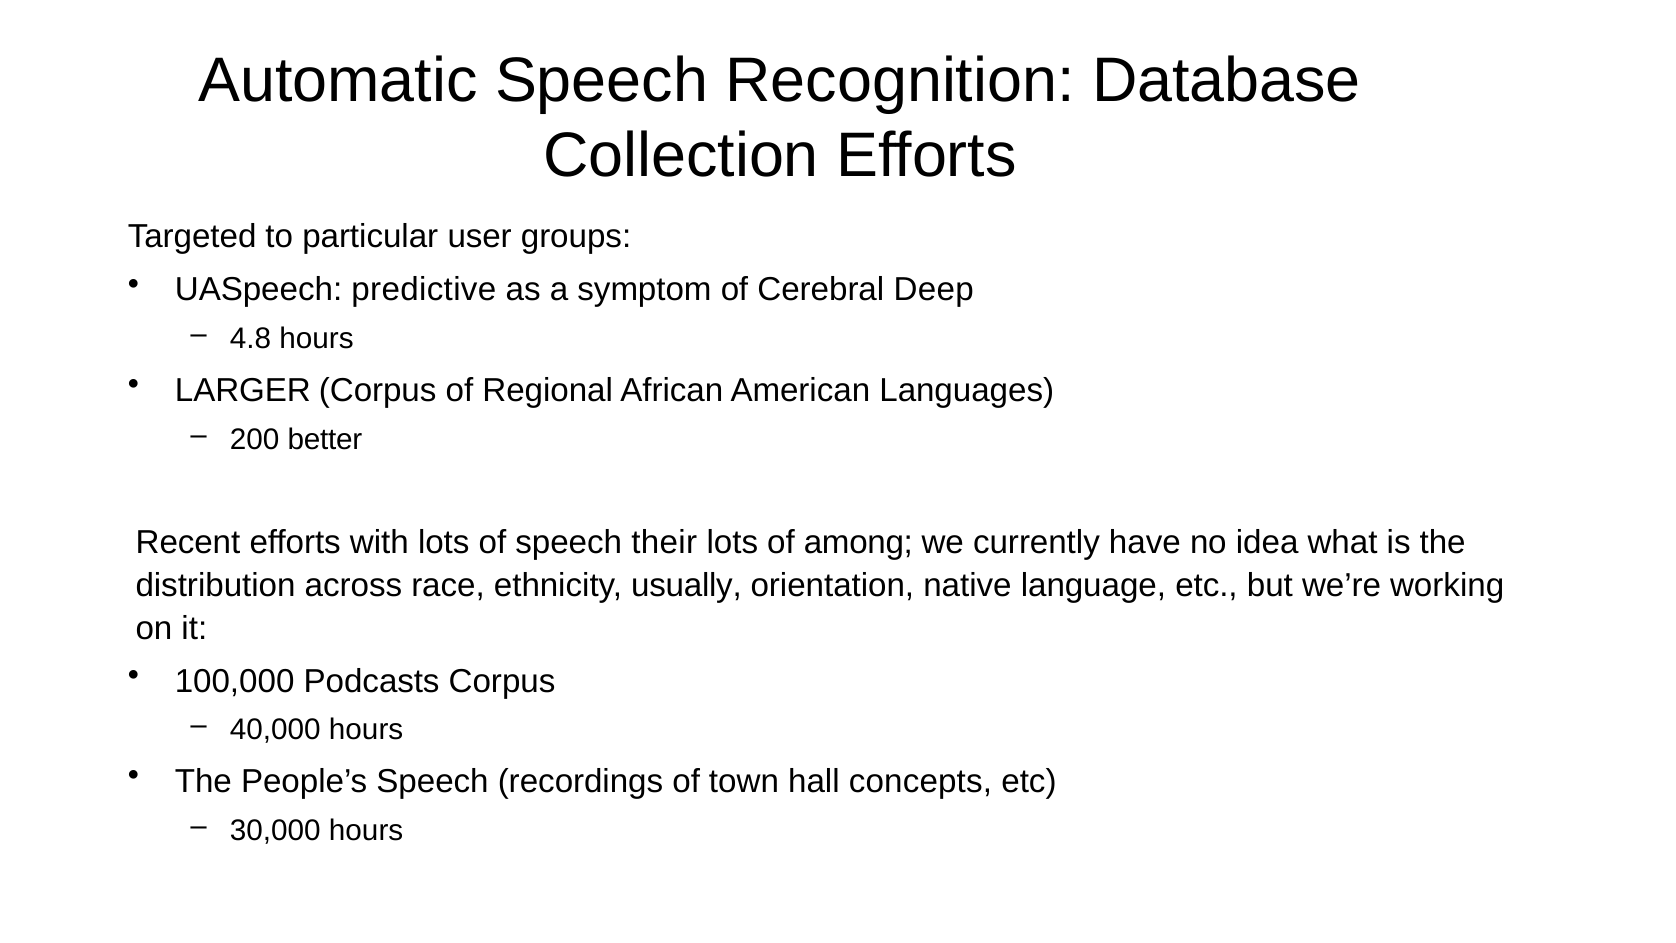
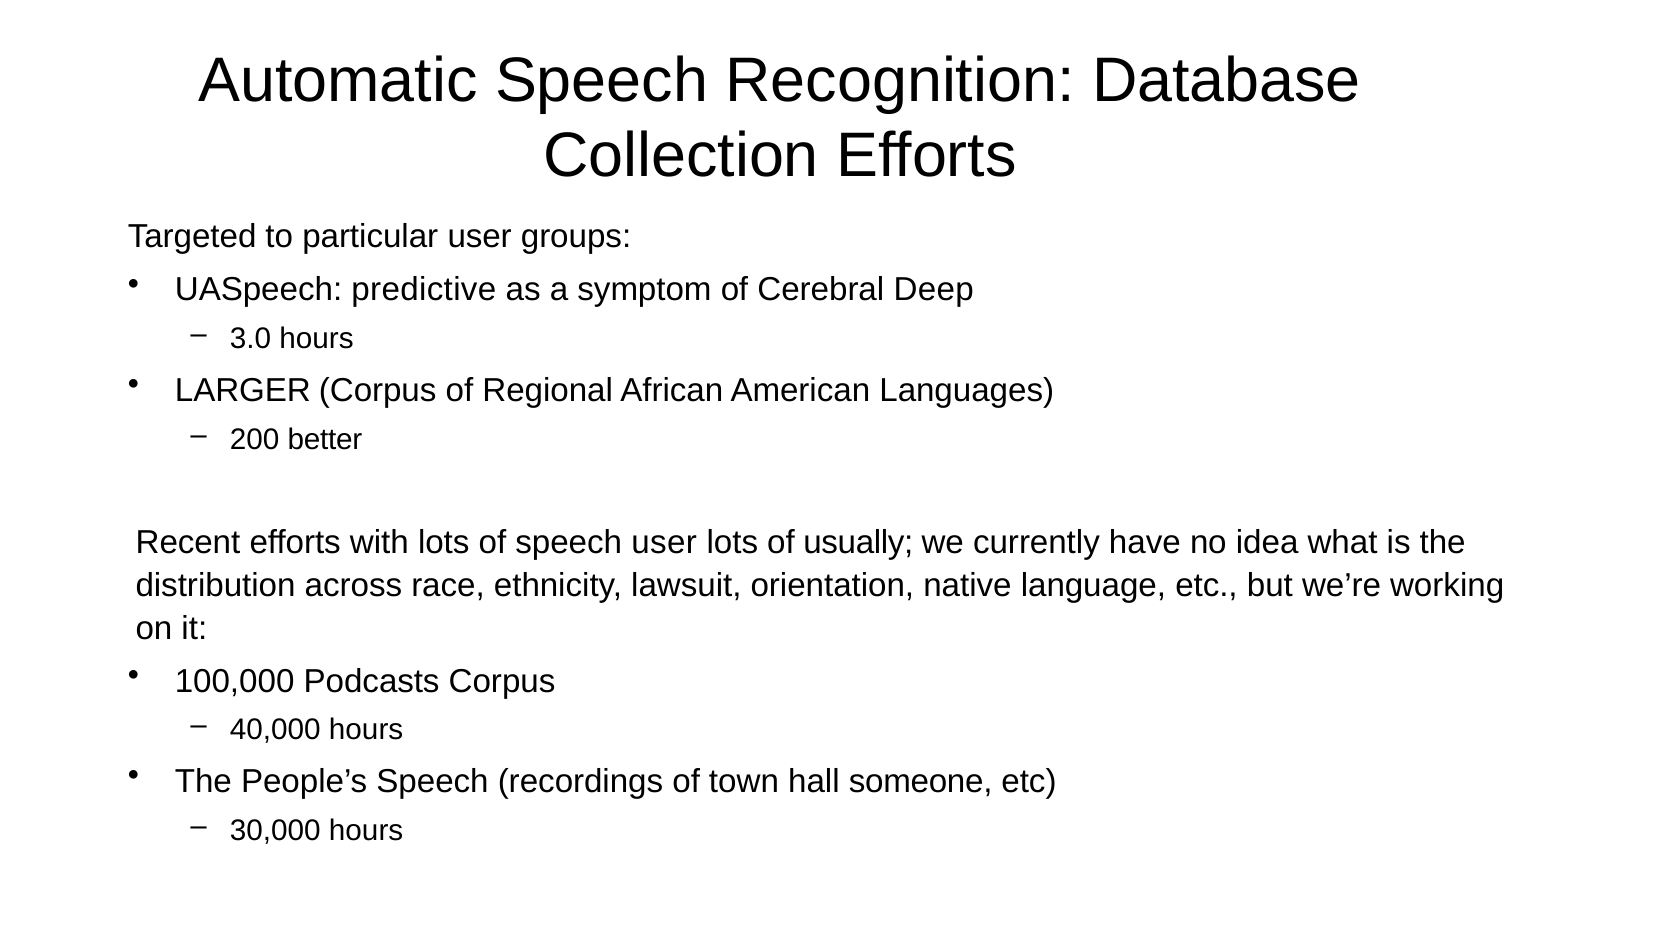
4.8: 4.8 -> 3.0 (251, 339)
speech their: their -> user (664, 542)
among: among -> usually (858, 542)
usually: usually -> lawsuit (686, 585)
concepts: concepts -> someone (921, 781)
